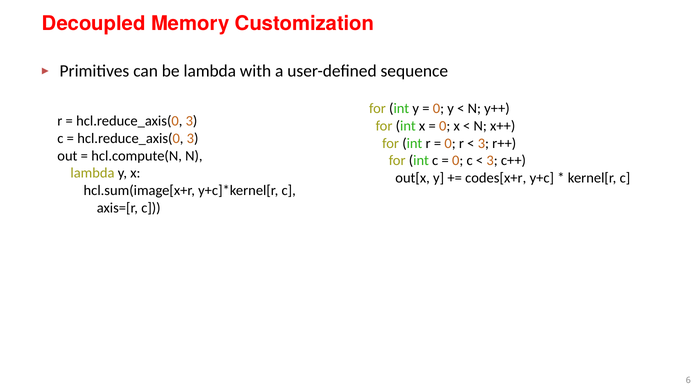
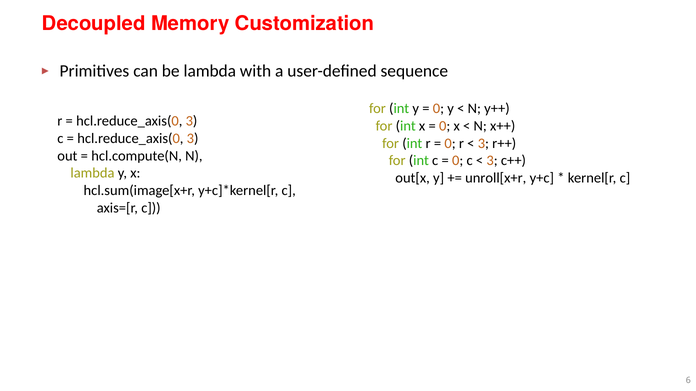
codes[x+r: codes[x+r -> unroll[x+r (496, 178)
